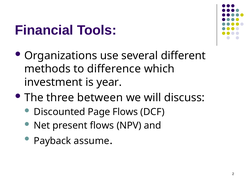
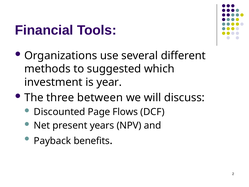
difference: difference -> suggested (114, 69)
present flows: flows -> years (102, 125)
assume: assume -> benefits (92, 141)
